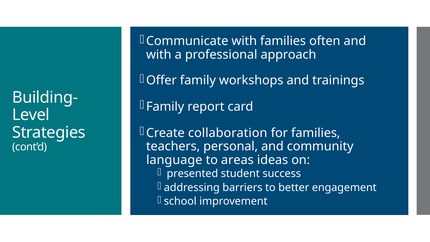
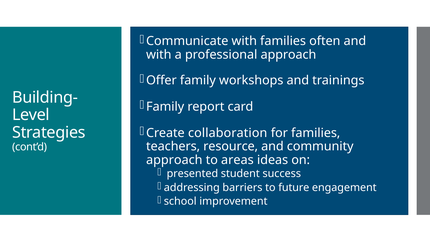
personal: personal -> resource (231, 146)
language: language -> approach (174, 160)
better: better -> future (294, 187)
